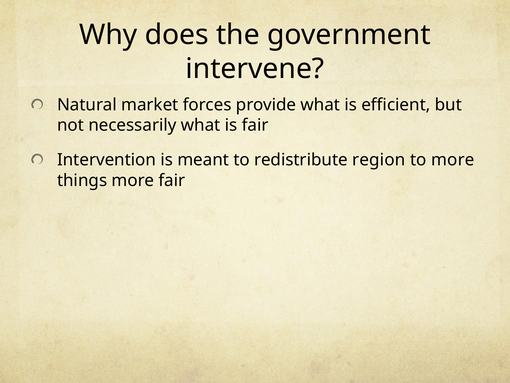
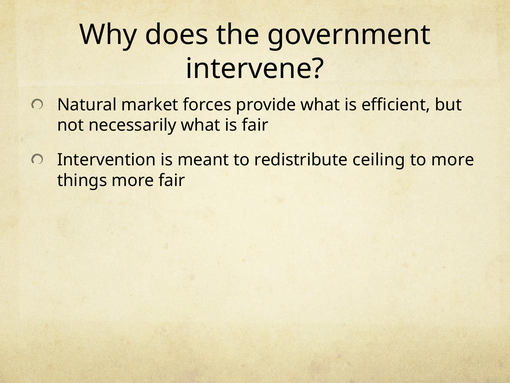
region: region -> ceiling (379, 160)
